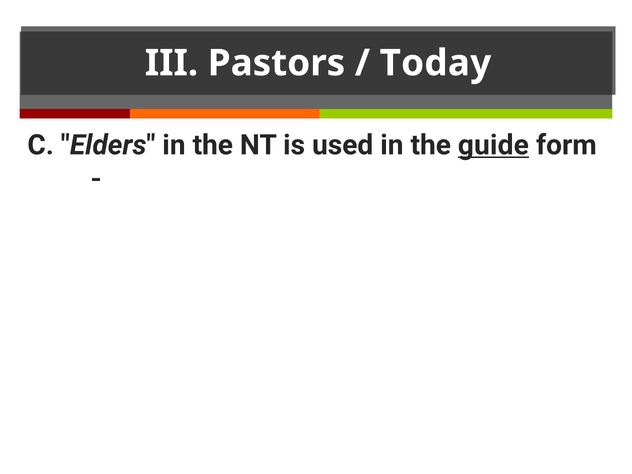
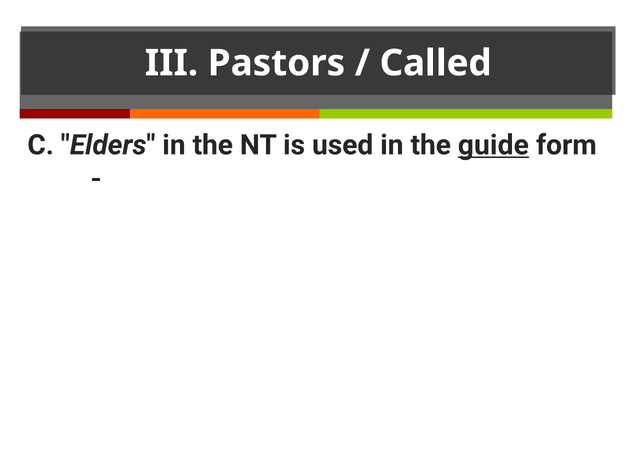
Today: Today -> Called (436, 63)
